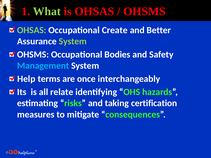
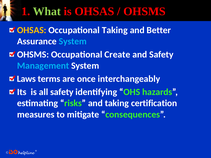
OHSAS colour: light green -> yellow (32, 30)
Occupational Create: Create -> Taking (115, 30)
System colour: light green -> light blue (73, 41)
Bodies: Bodies -> Create (117, 55)
Help: Help -> Laws (26, 79)
all relate: relate -> safety (62, 92)
